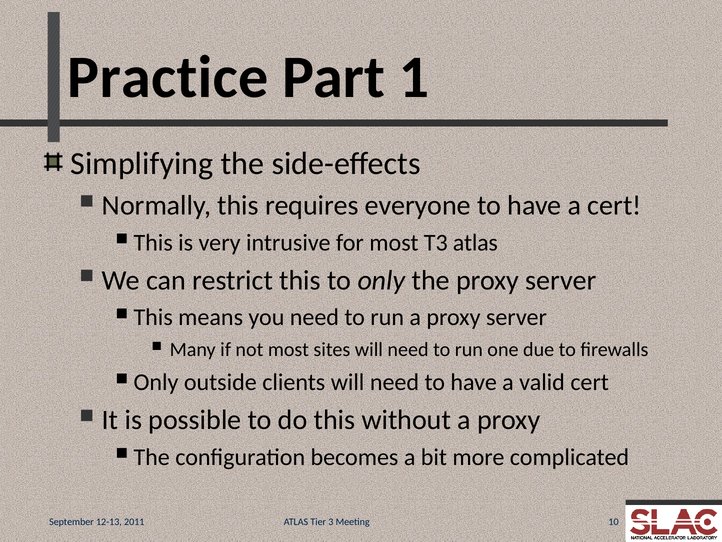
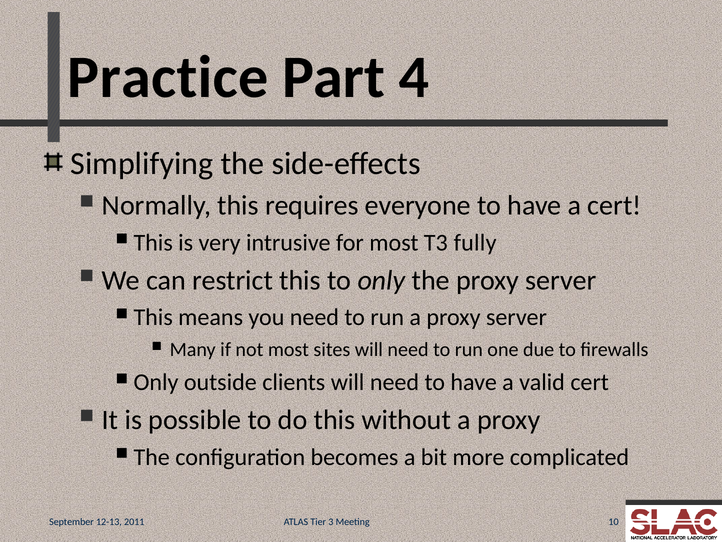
1: 1 -> 4 (414, 77)
T3 atlas: atlas -> fully (475, 242)
